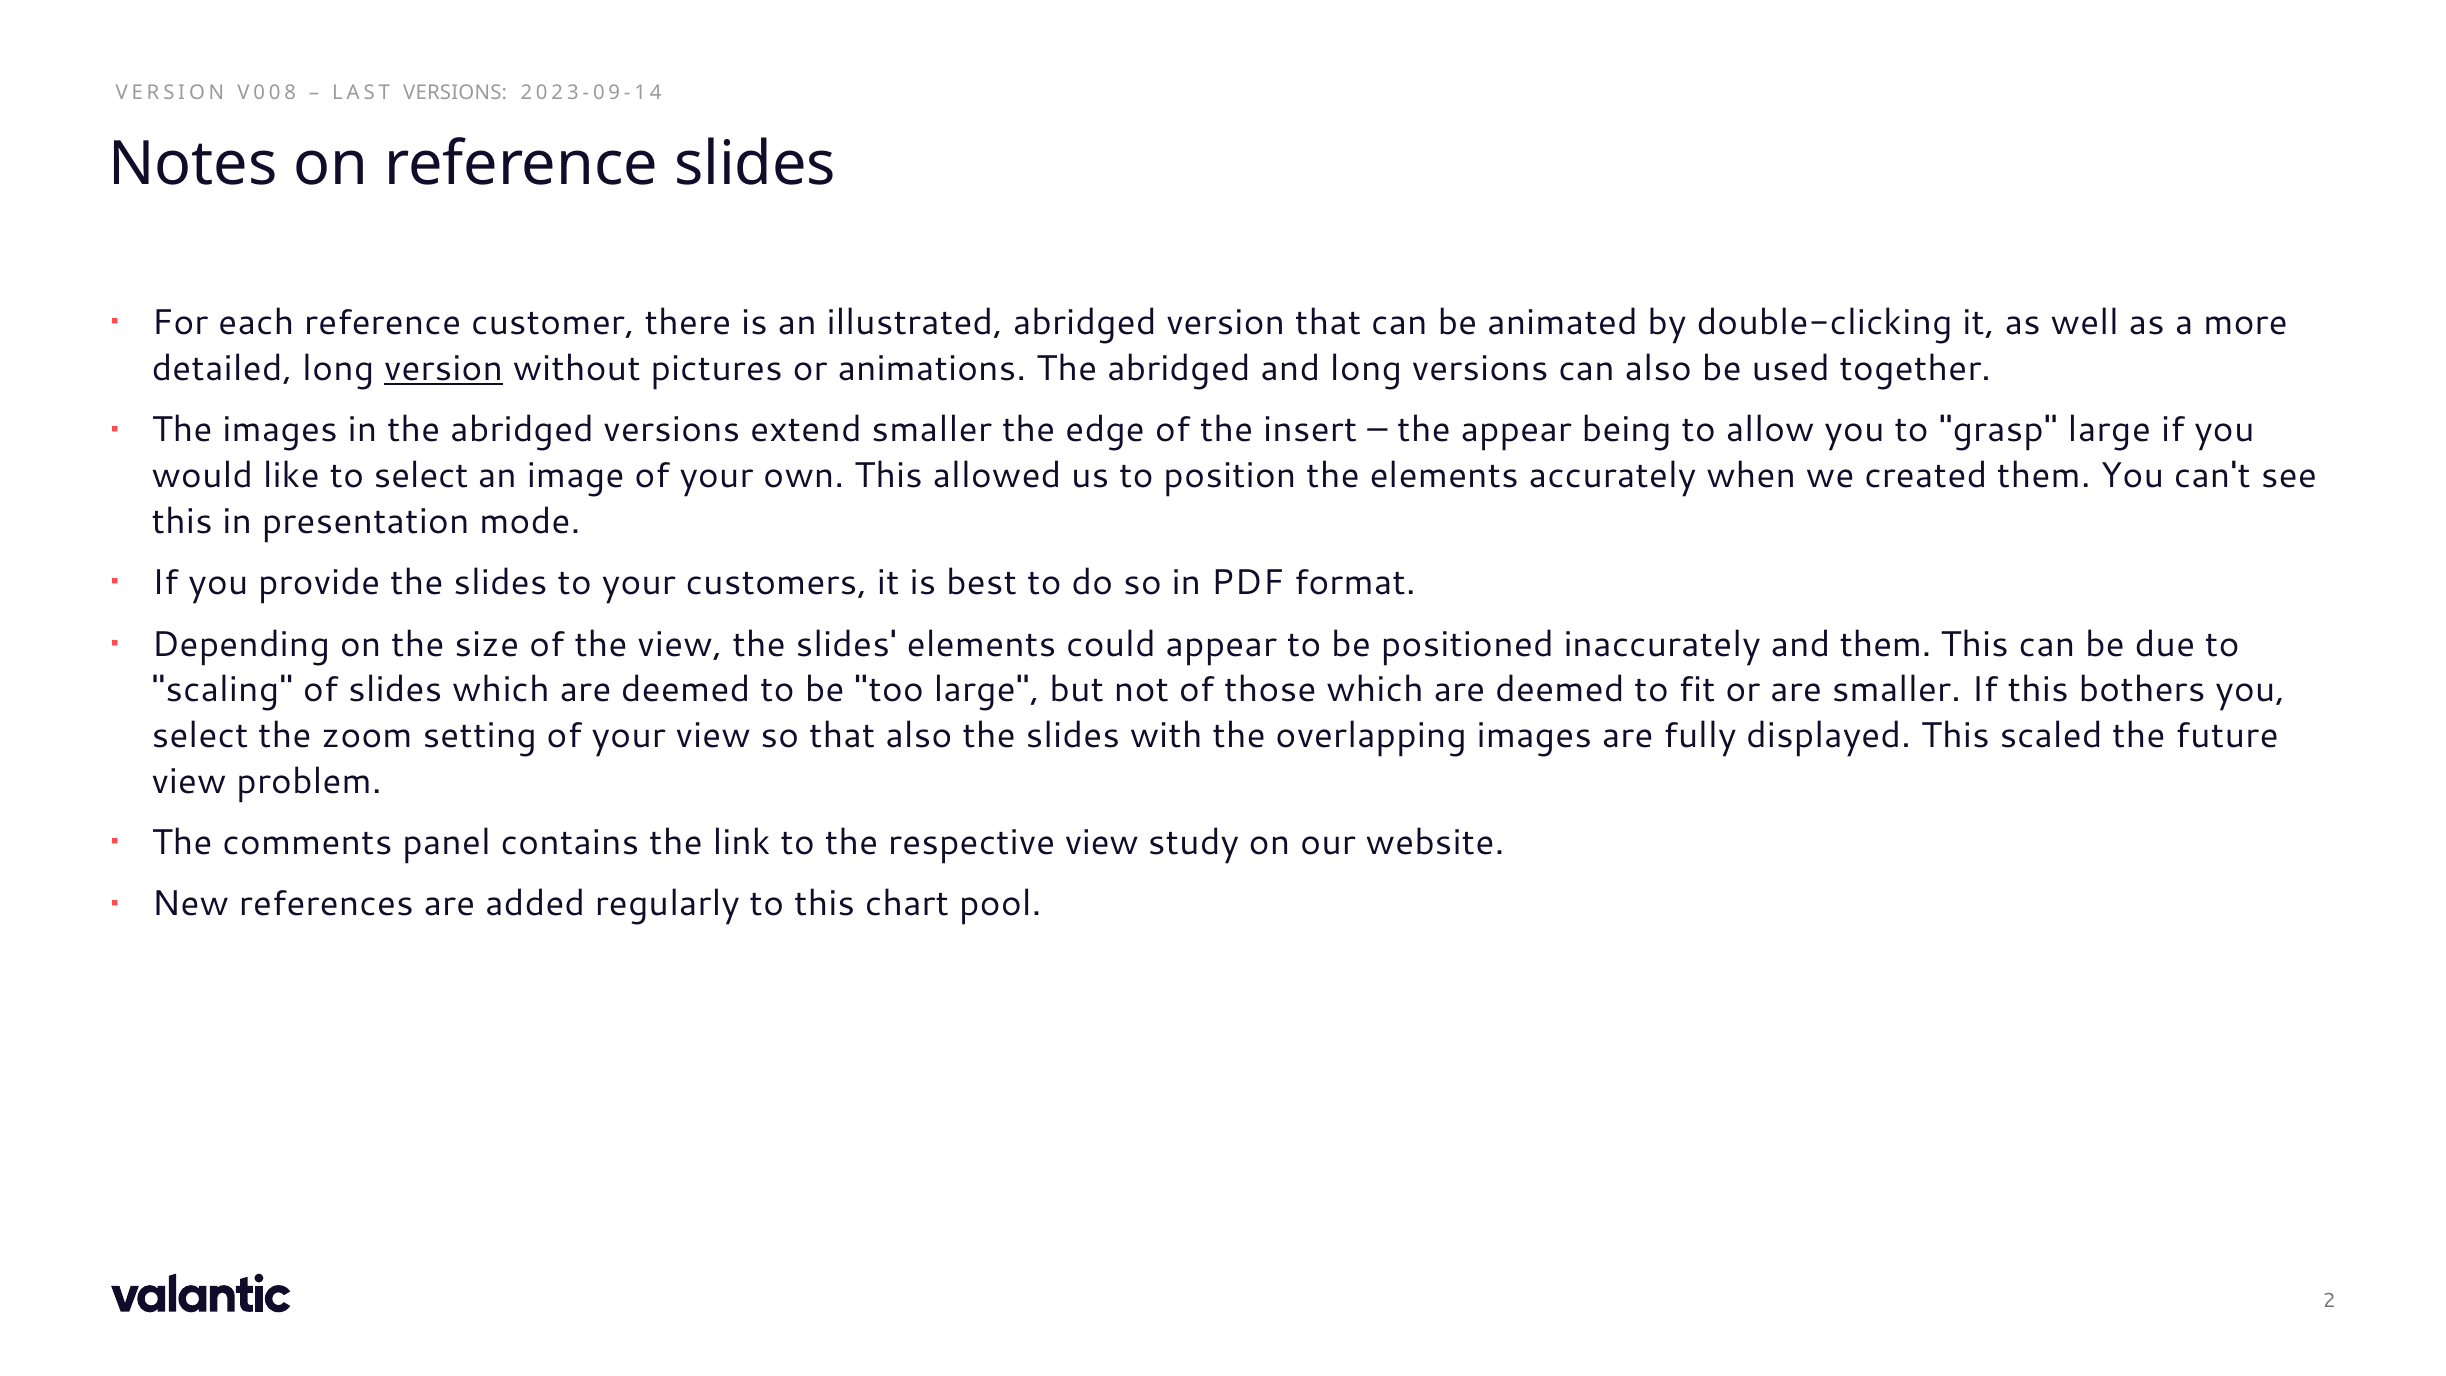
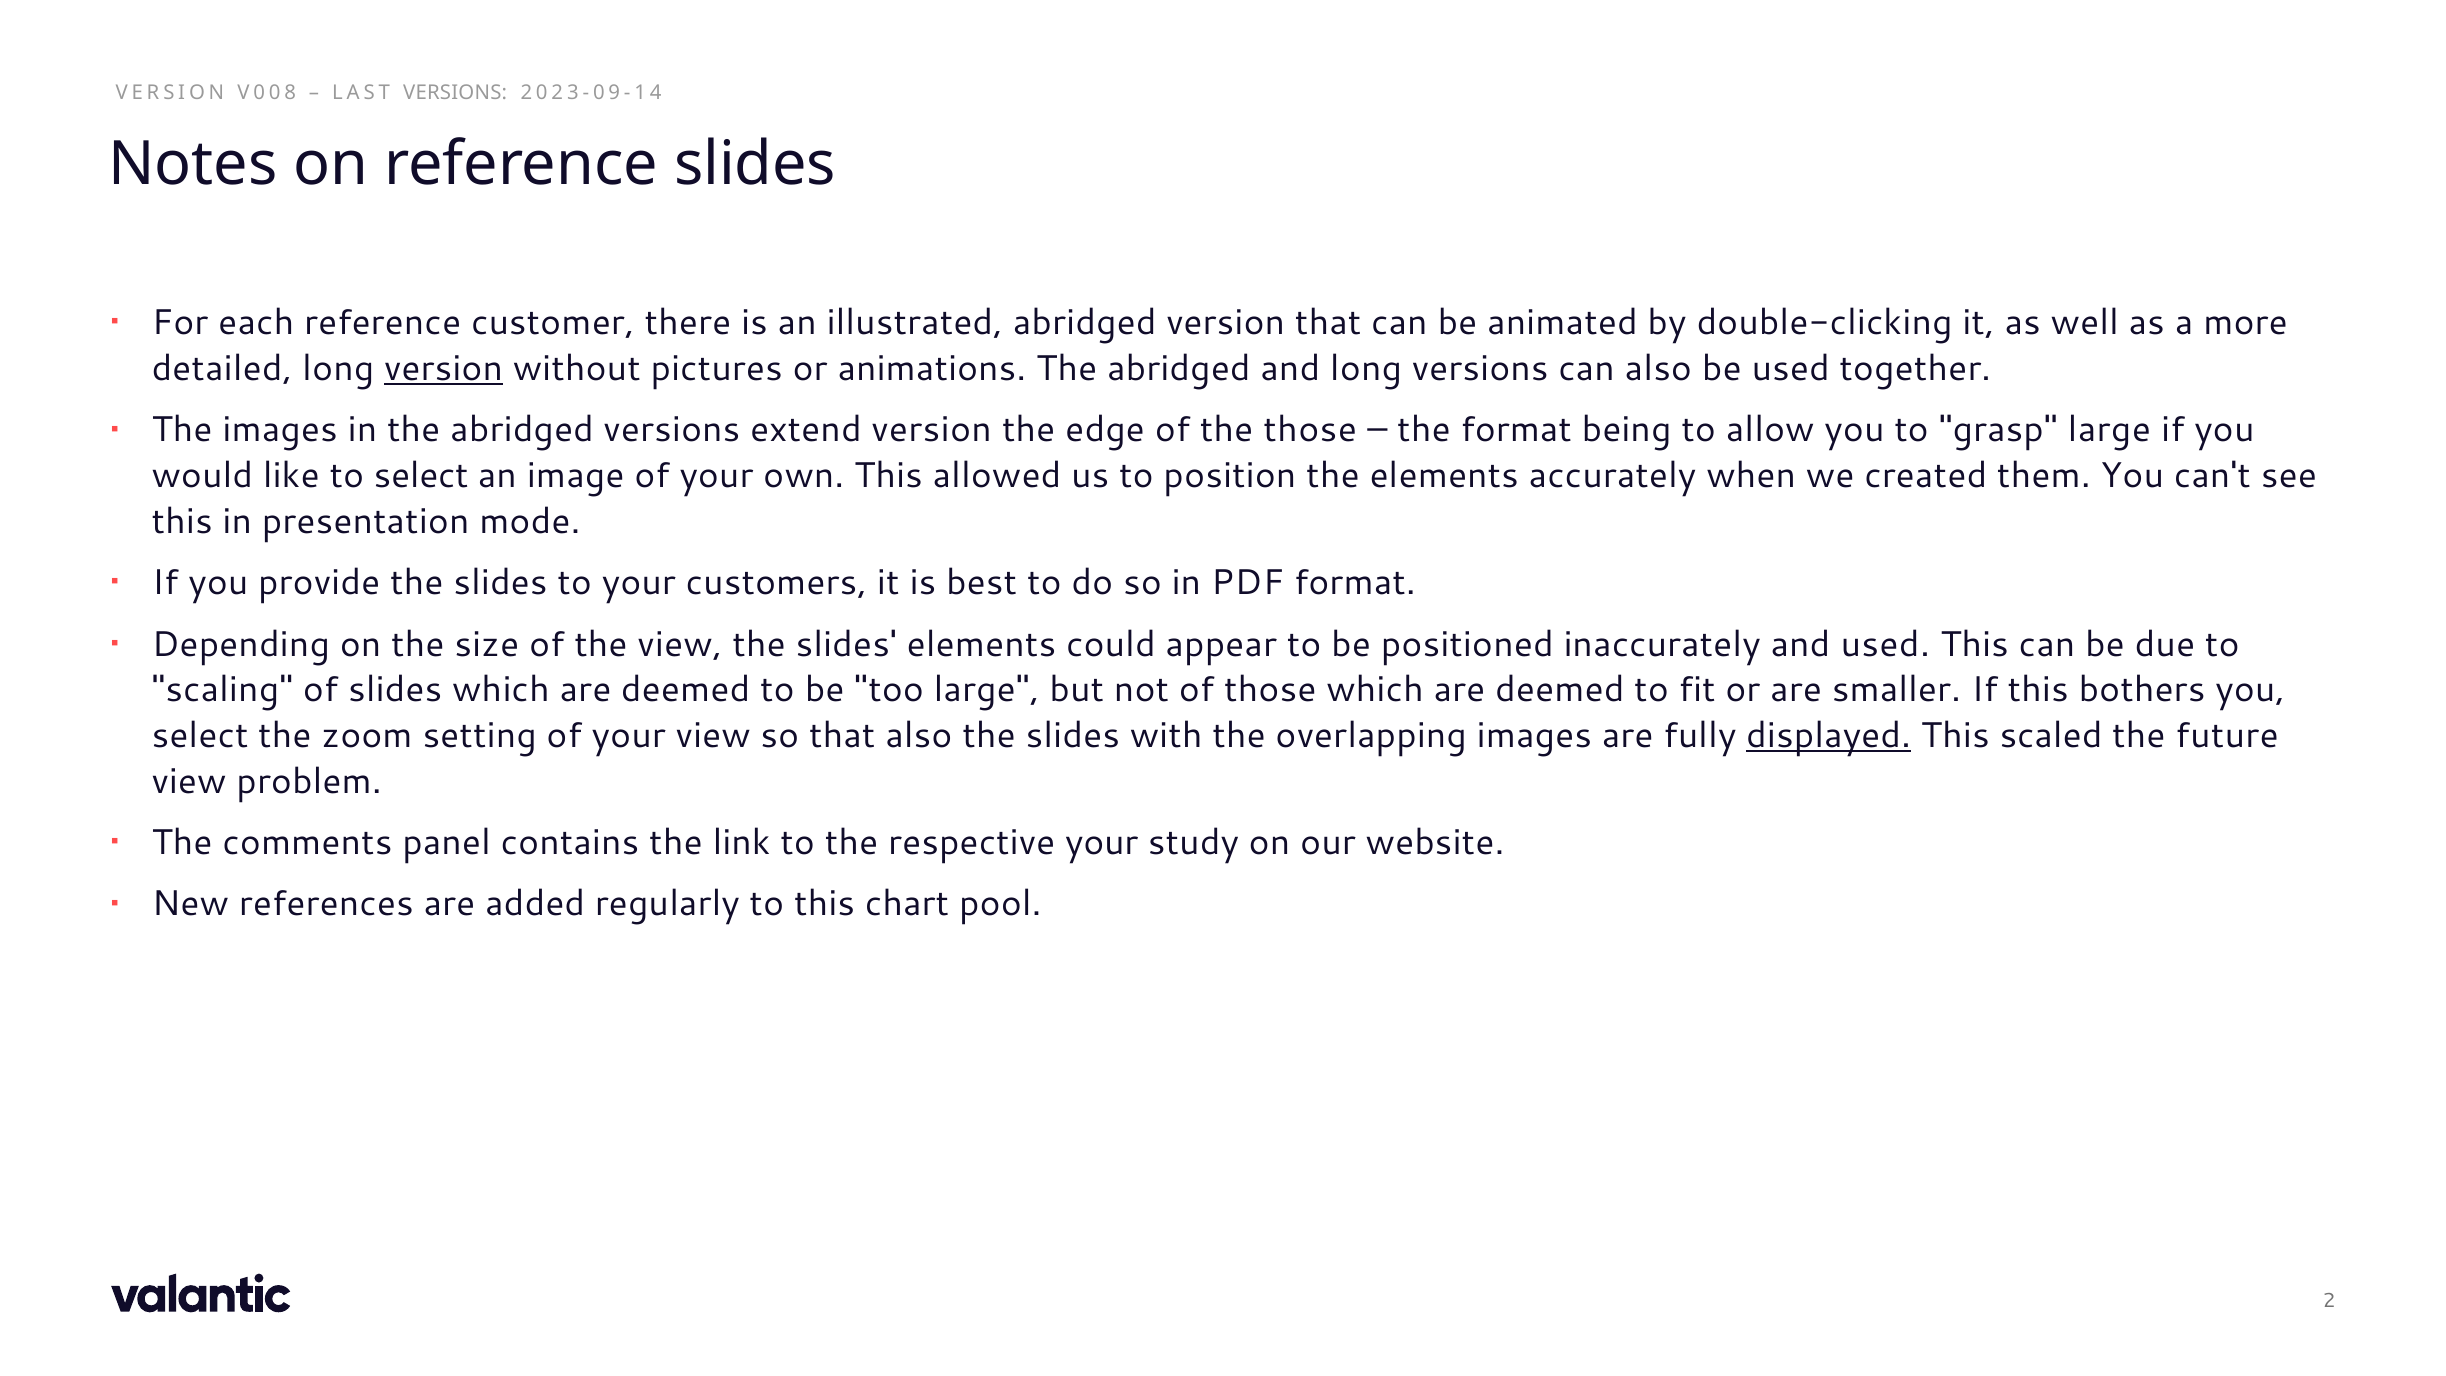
extend smaller: smaller -> version (932, 430)
the insert: insert -> those (1310, 430)
the appear: appear -> format (1516, 430)
and them: them -> used (1885, 644)
displayed underline: none -> present (1829, 736)
respective view: view -> your (1102, 843)
